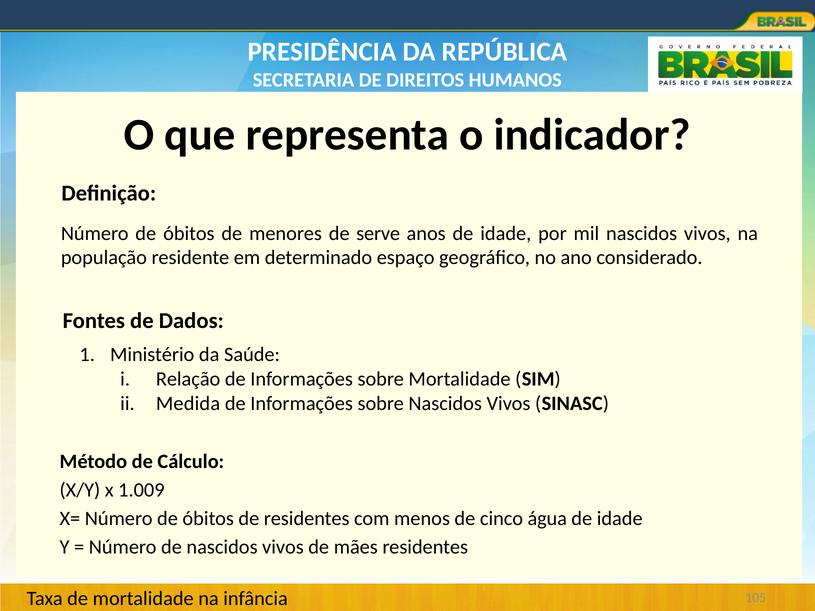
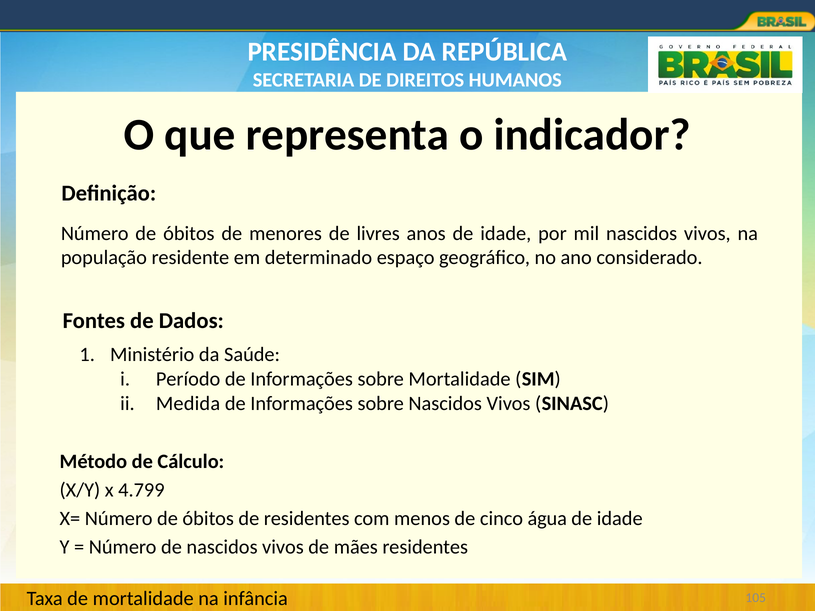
serve: serve -> livres (378, 233)
Relação: Relação -> Período (188, 379)
1.009: 1.009 -> 4.799 (141, 490)
